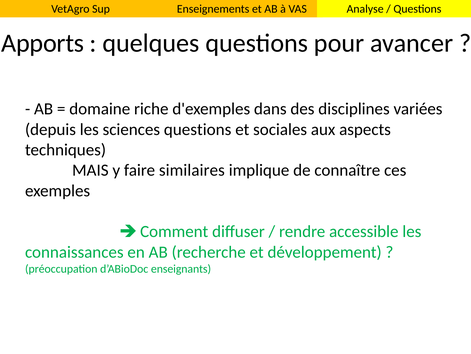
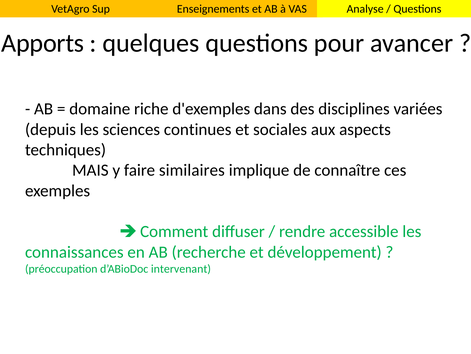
sciences questions: questions -> continues (198, 129)
enseignants: enseignants -> intervenant (181, 268)
